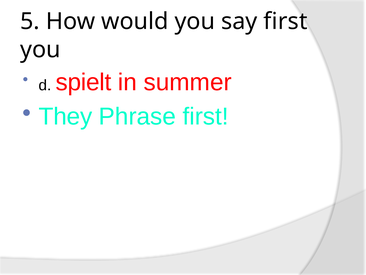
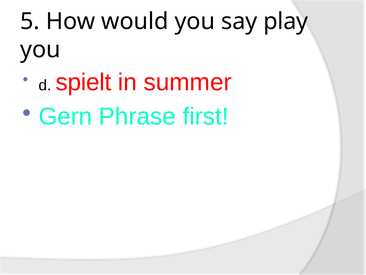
say first: first -> play (286, 21)
They: They -> Gern (65, 116)
